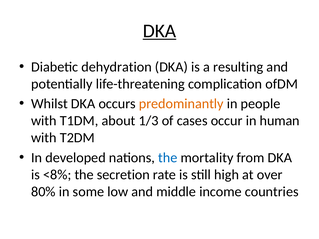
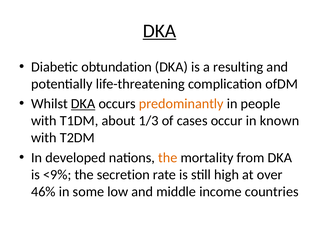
dehydration: dehydration -> obtundation (117, 67)
DKA underline: none -> present (83, 104)
human: human -> known (280, 121)
the colour: blue -> orange (168, 158)
<8%: <8% -> <9% (57, 175)
80%: 80% -> 46% (43, 192)
